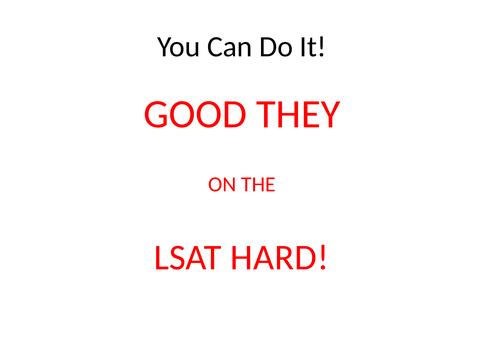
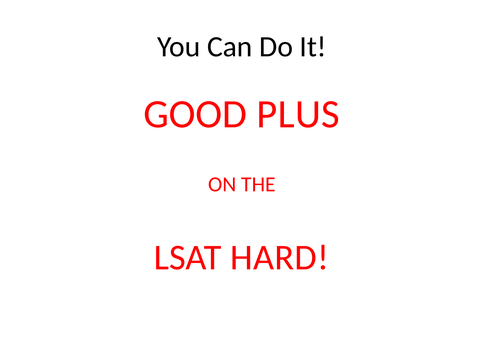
THEY: THEY -> PLUS (298, 114)
